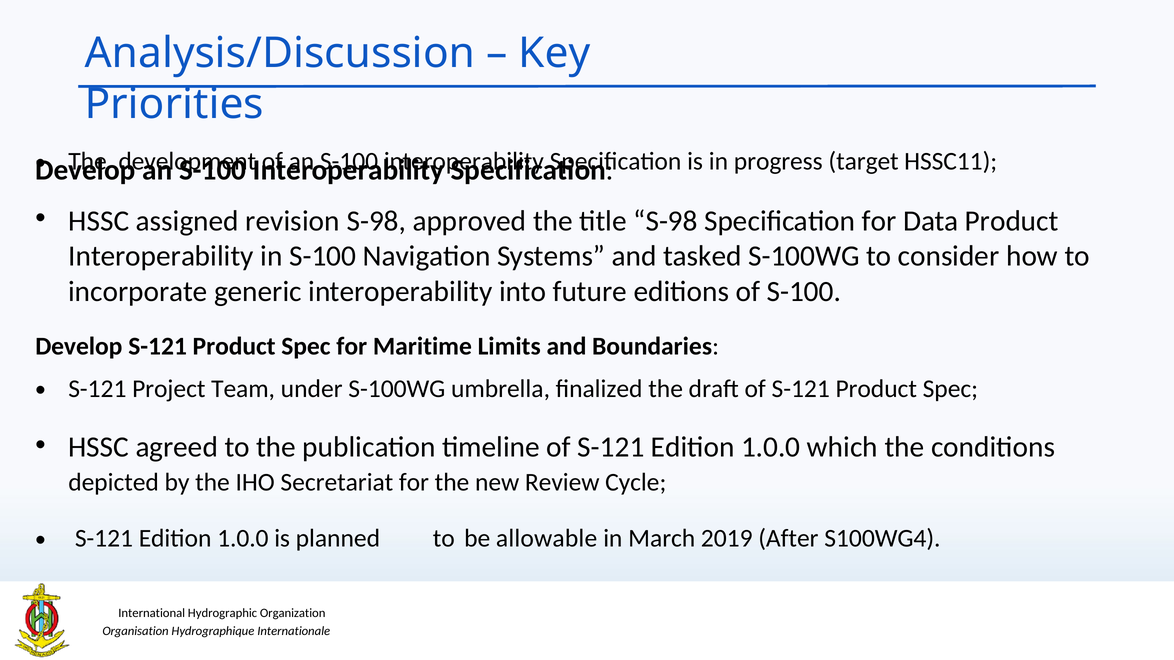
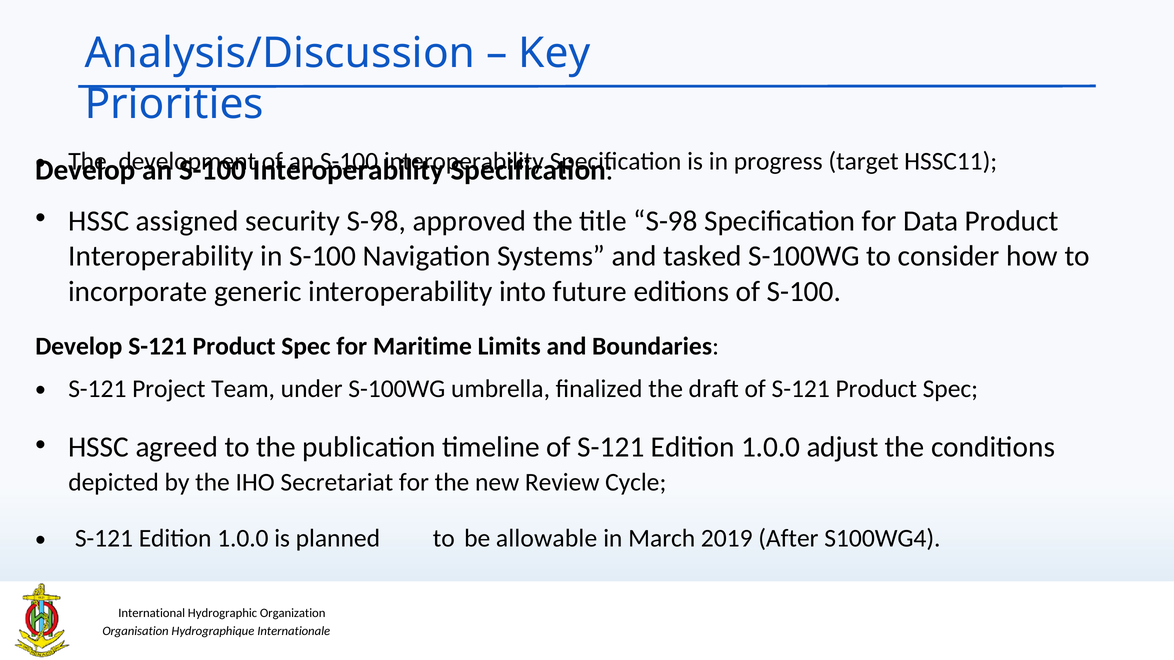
revision: revision -> security (293, 221)
which: which -> adjust (843, 448)
